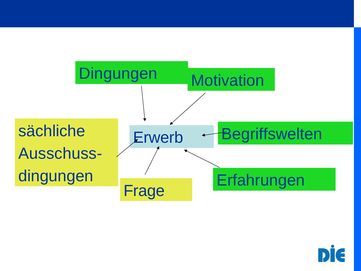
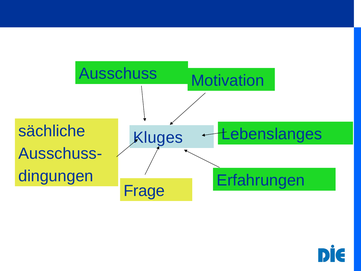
Dingungen: Dingungen -> Ausschuss (118, 74)
Begriffswelten: Begriffswelten -> Lebenslanges (272, 134)
Erwerb: Erwerb -> Kluges (158, 138)
